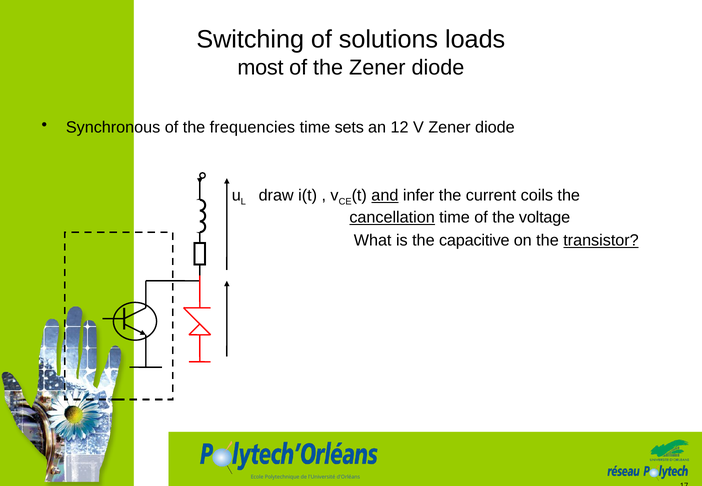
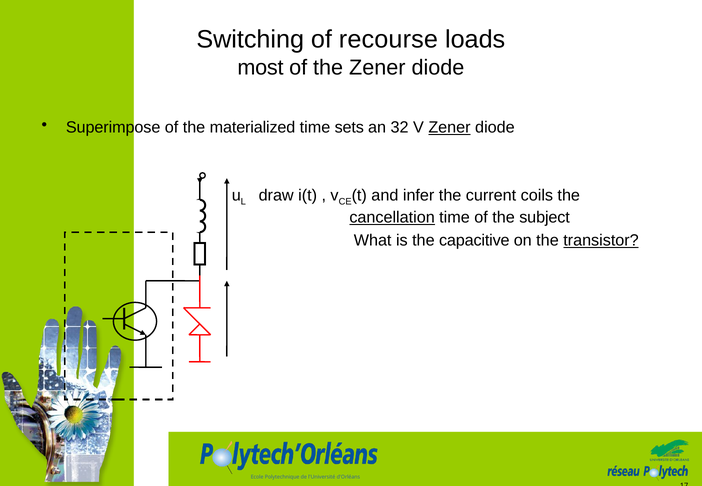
solutions: solutions -> recourse (388, 40)
Synchronous: Synchronous -> Superimpose (113, 127)
frequencies: frequencies -> materialized (253, 127)
12: 12 -> 32 (400, 127)
Zener underline: none -> present (449, 127)
and underline: present -> none (385, 196)
voltage: voltage -> subject (545, 218)
